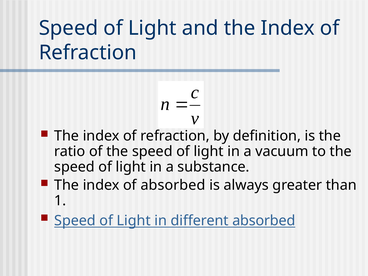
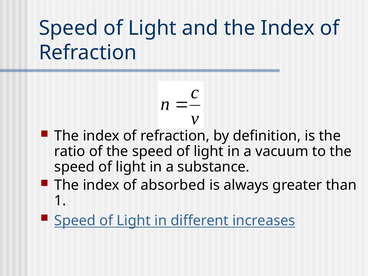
different absorbed: absorbed -> increases (264, 221)
